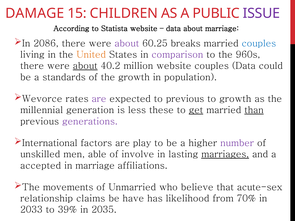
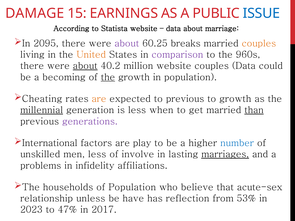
CHILDREN: CHILDREN -> EARNINGS (124, 13)
ISSUE colour: purple -> blue (261, 13)
2086: 2086 -> 2095 (46, 43)
couples colour: blue -> orange (259, 43)
standards: standards -> becoming (64, 77)
the underline: none -> present (108, 77)
Wevorce: Wevorce -> Cheating (42, 99)
are colour: purple -> orange (99, 99)
millennial underline: none -> present (42, 110)
these: these -> when (161, 110)
get underline: present -> none (196, 110)
number colour: purple -> blue (237, 143)
men able: able -> less (97, 154)
accepted: accepted -> problems (41, 166)
in marriage: marriage -> infidelity (95, 166)
movements: movements -> households (68, 187)
of Unmarried: Unmarried -> Population (132, 187)
claims: claims -> unless (91, 199)
likelihood: likelihood -> reflection (188, 199)
70%: 70% -> 53% (246, 199)
2033: 2033 -> 2023 (31, 210)
39%: 39% -> 47% (67, 210)
2035: 2035 -> 2017 (104, 210)
